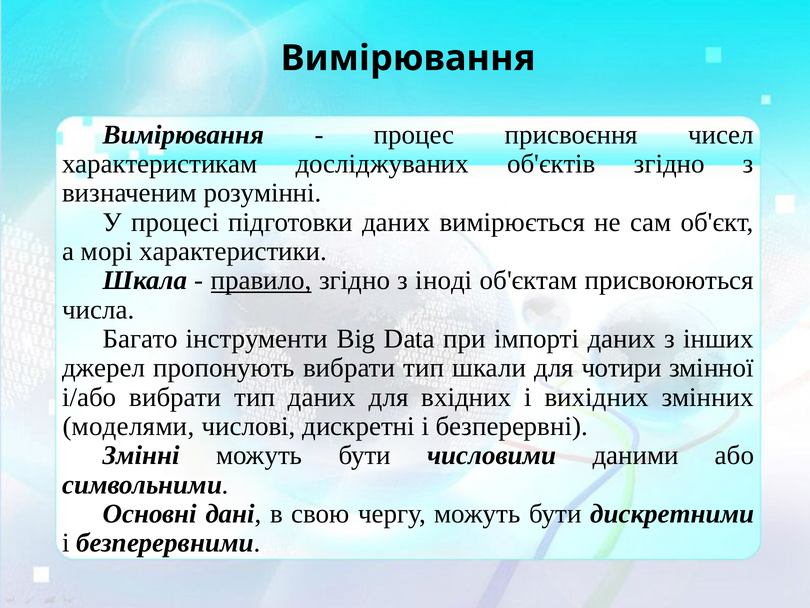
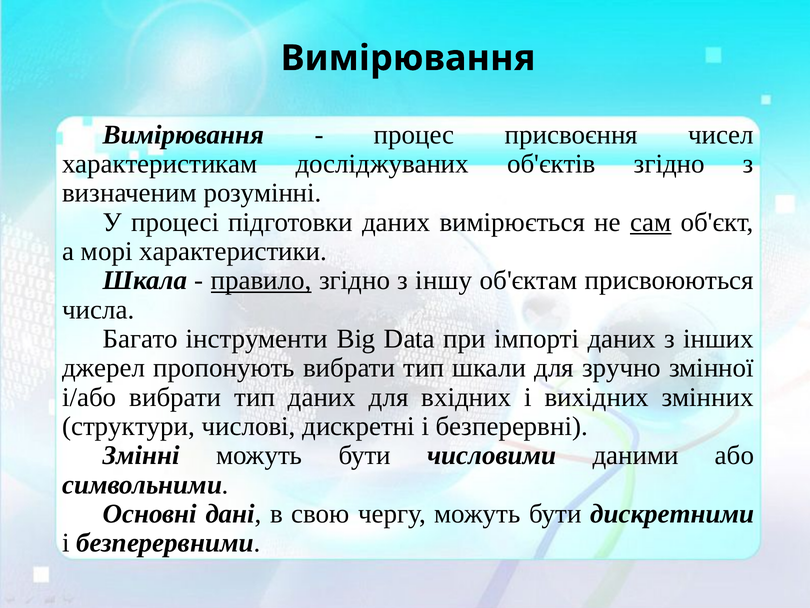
сам underline: none -> present (651, 222)
іноді: іноді -> іншу (444, 280)
чотири: чотири -> зручно (622, 368)
моделями: моделями -> структури (129, 426)
